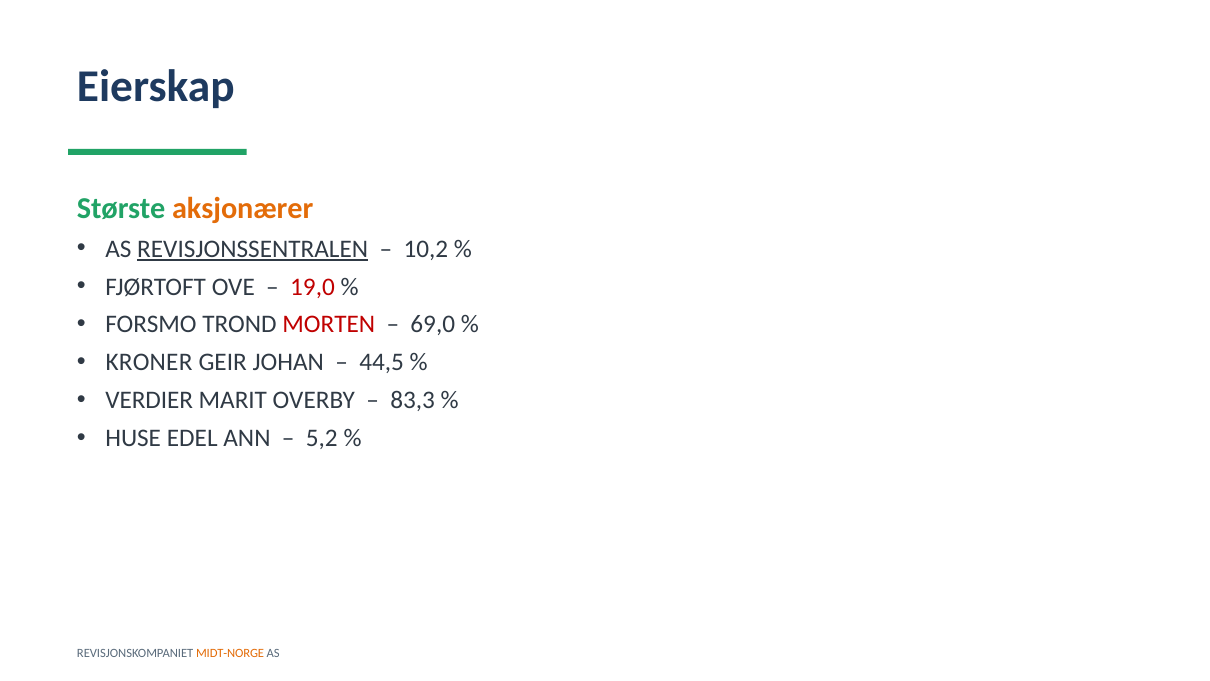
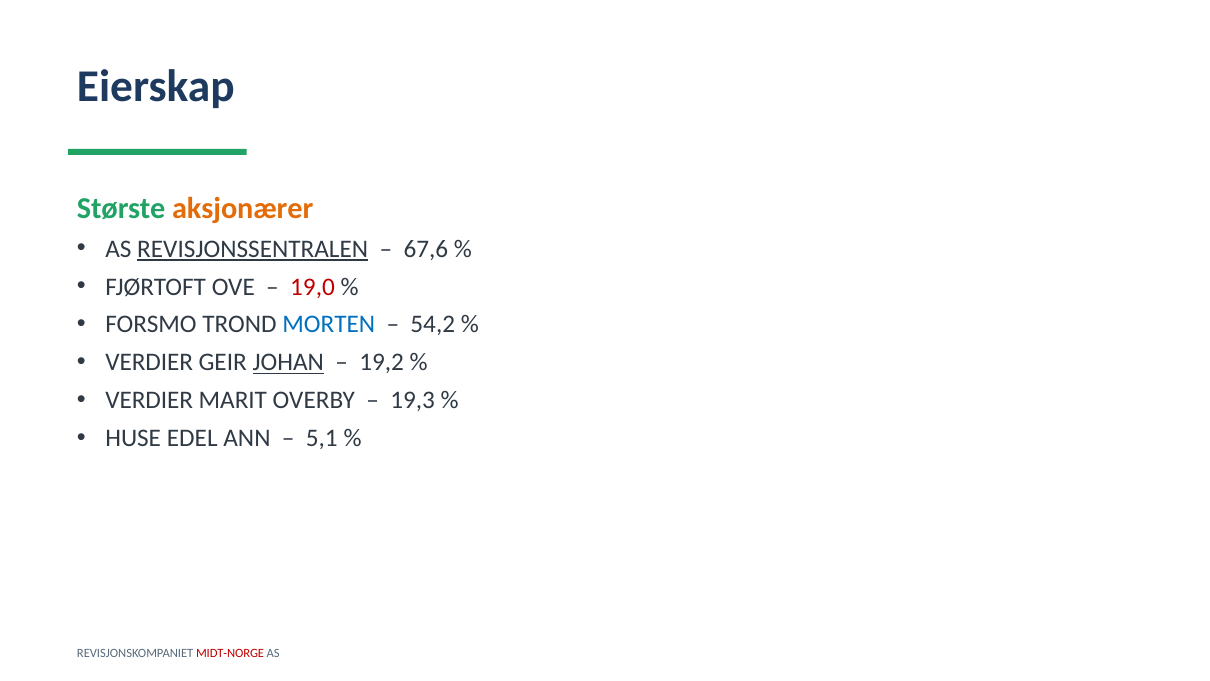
10,2: 10,2 -> 67,6 (426, 249)
MORTEN colour: red -> blue (329, 324)
69,0: 69,0 -> 54,2 (433, 324)
KRONER: KRONER -> VERDIER (149, 362)
JOHAN underline: none -> present (288, 362)
44,5: 44,5 -> 19,2 (382, 362)
83,3: 83,3 -> 19,3 (413, 400)
5,2: 5,2 -> 5,1 (322, 438)
MIDT-NORGE colour: orange -> red (230, 653)
